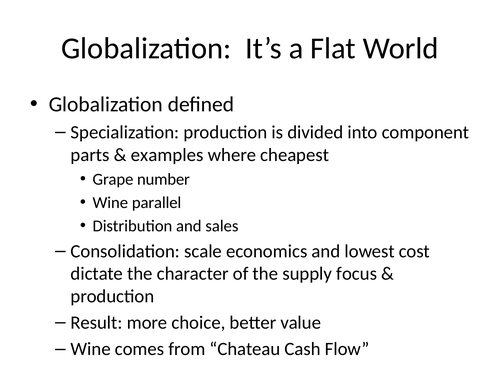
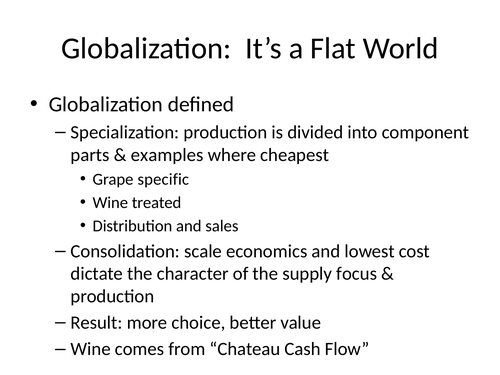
number: number -> specific (163, 179)
parallel: parallel -> treated (157, 203)
